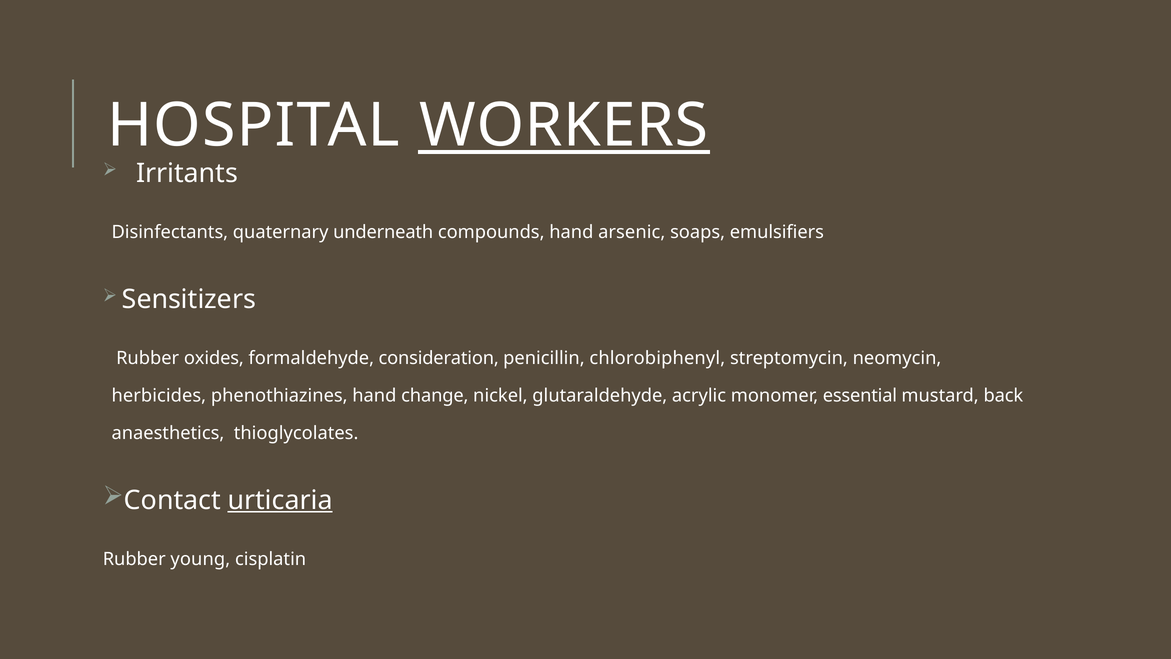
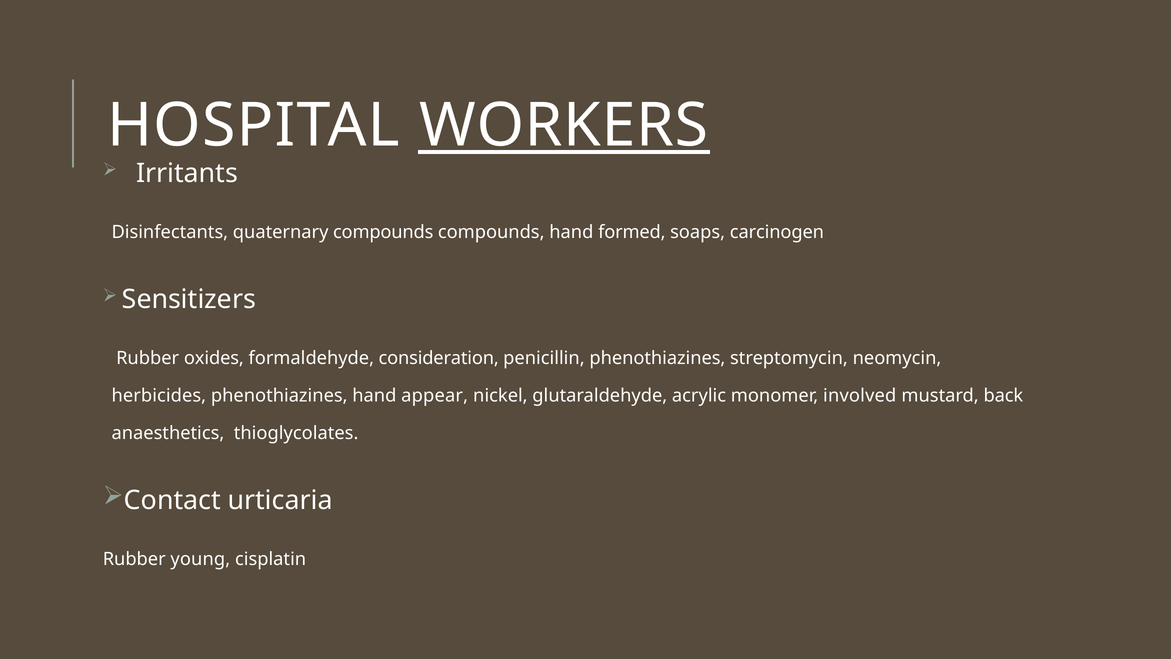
quaternary underneath: underneath -> compounds (383, 232)
arsenic: arsenic -> formed (632, 232)
emulsifiers: emulsifiers -> carcinogen (777, 232)
penicillin chlorobiphenyl: chlorobiphenyl -> phenothiazines (657, 358)
change: change -> appear (435, 395)
essential: essential -> involved (860, 395)
urticaria underline: present -> none (280, 500)
